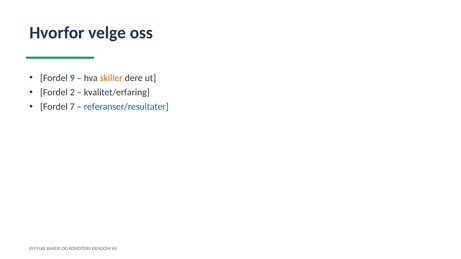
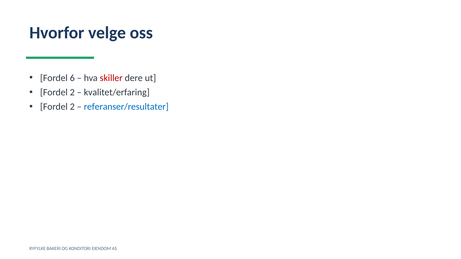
9: 9 -> 6 (72, 78)
skiller colour: orange -> red (111, 78)
7: 7 -> 2 (72, 107)
